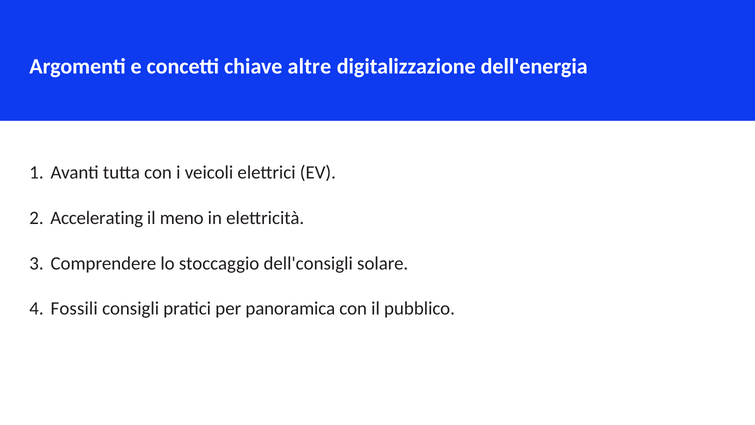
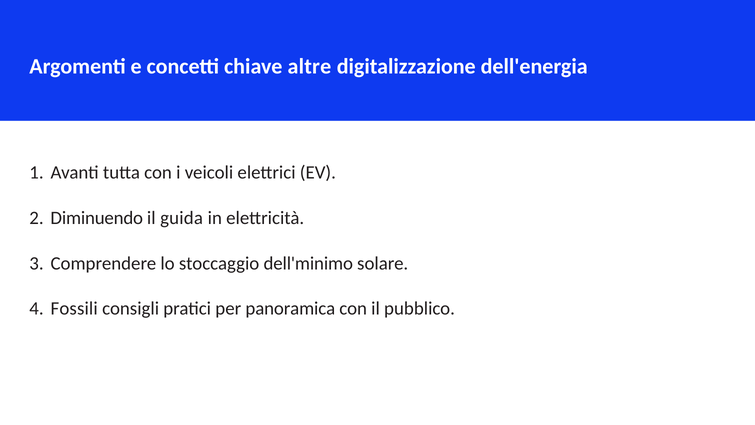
Accelerating: Accelerating -> Diminuendo (97, 218)
meno: meno -> guida (182, 218)
dell'consigli: dell'consigli -> dell'minimo (308, 263)
